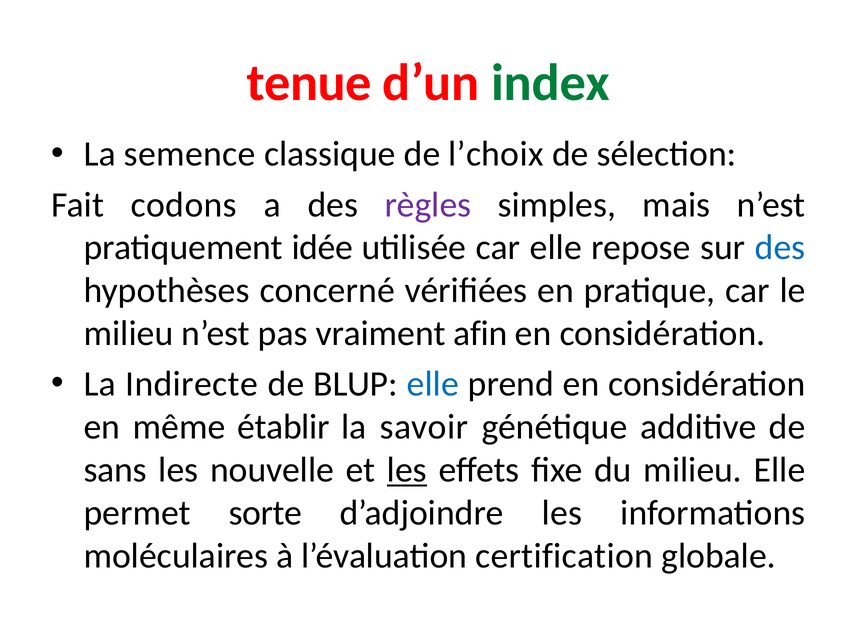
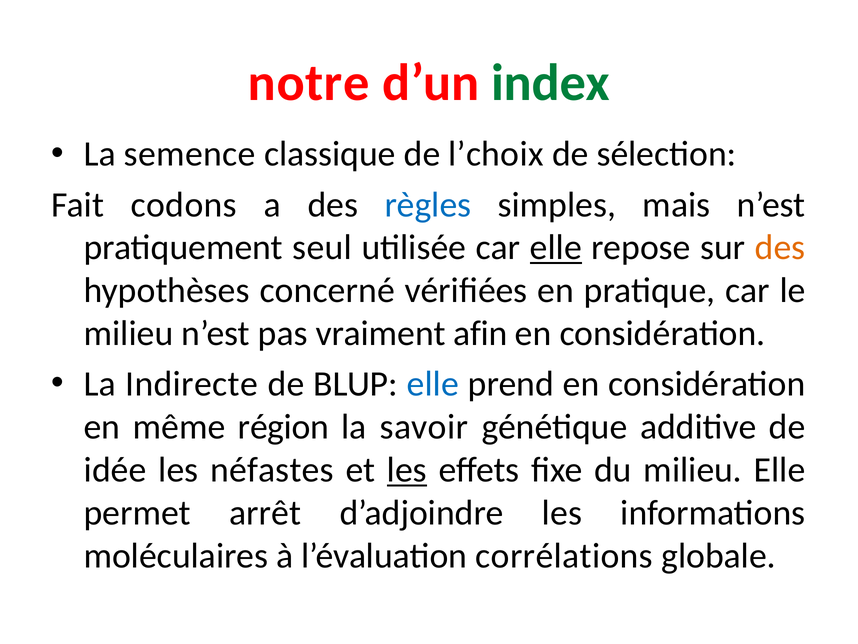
tenue: tenue -> notre (309, 83)
règles colour: purple -> blue (428, 205)
idée: idée -> seul (322, 247)
elle underline: none -> present (556, 247)
des colour: blue -> orange (780, 247)
établir: établir -> région (283, 427)
sans: sans -> idée (115, 470)
nouvelle: nouvelle -> néfastes (272, 470)
sorte: sorte -> arrêt (265, 512)
certification: certification -> corrélations (564, 555)
